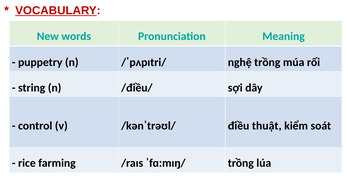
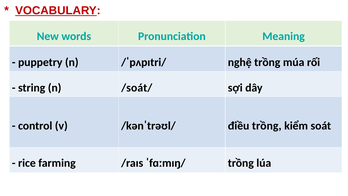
/điều/: /điều/ -> /soát/ (137, 88)
điều thuật: thuật -> trồng (267, 126)
